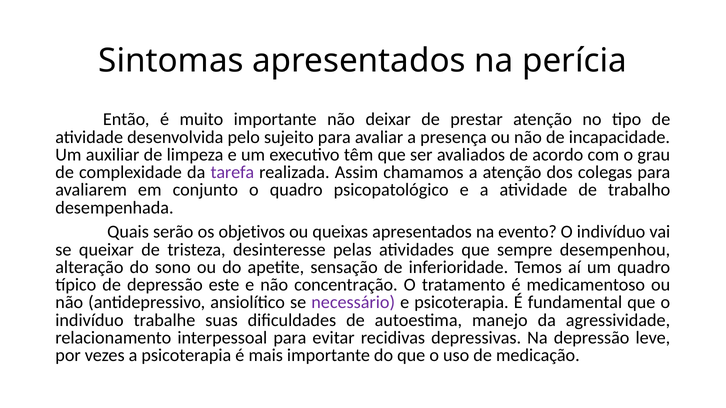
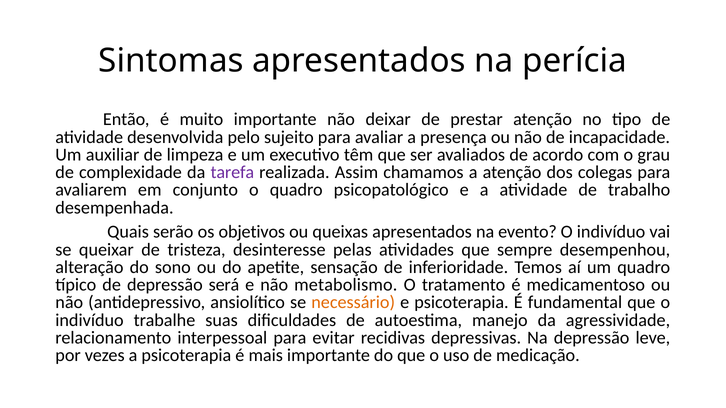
este: este -> será (224, 285)
concentração: concentração -> metabolismo (346, 285)
necessário colour: purple -> orange (353, 303)
